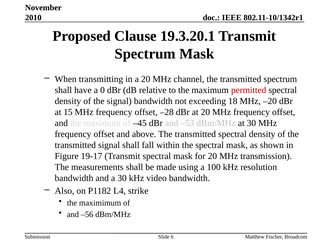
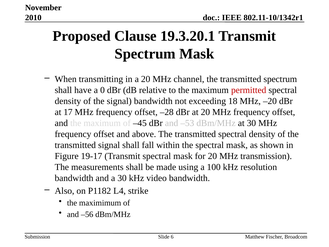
15: 15 -> 17 (68, 112)
